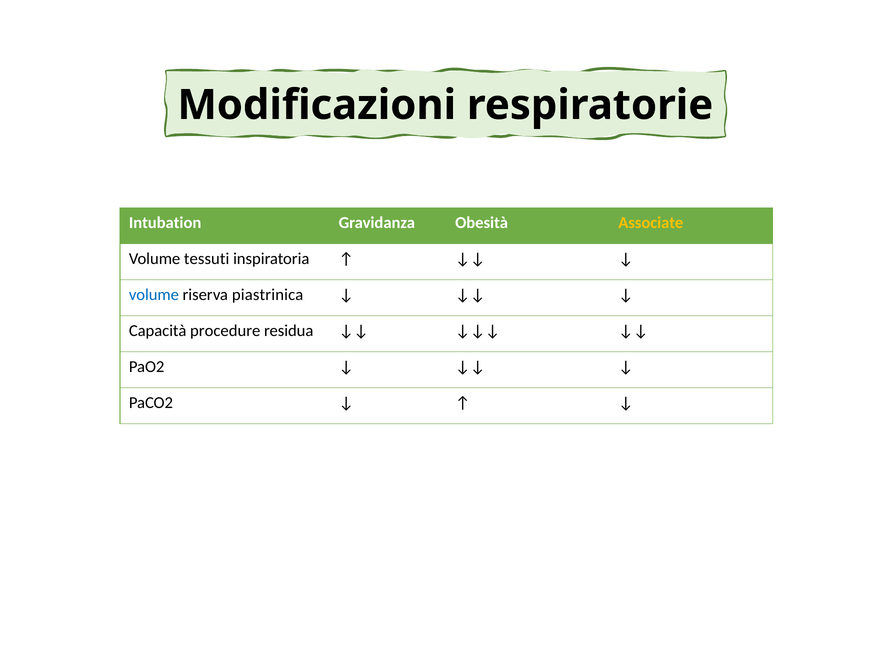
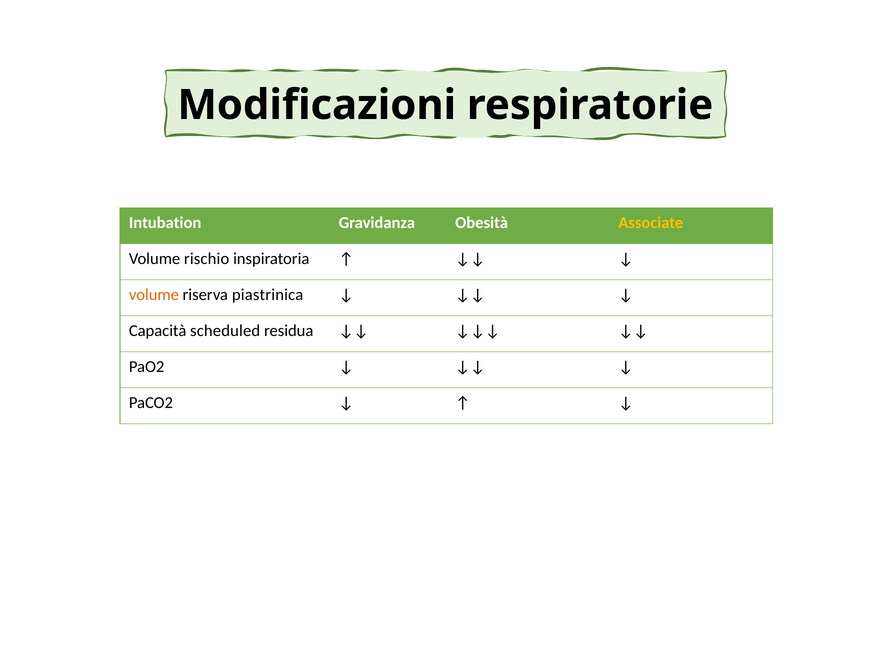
tessuti: tessuti -> rischio (207, 259)
volume colour: blue -> orange (154, 295)
procedure: procedure -> scheduled (225, 331)
